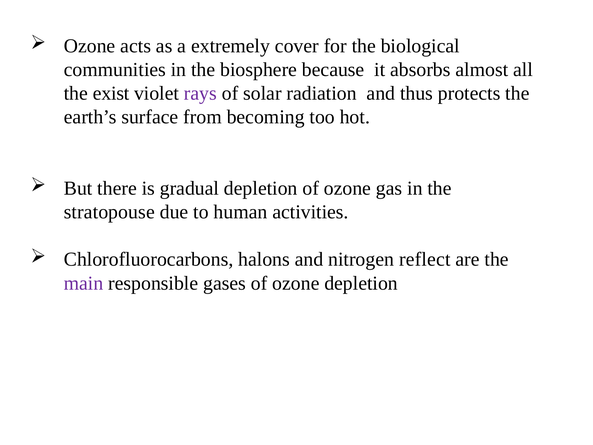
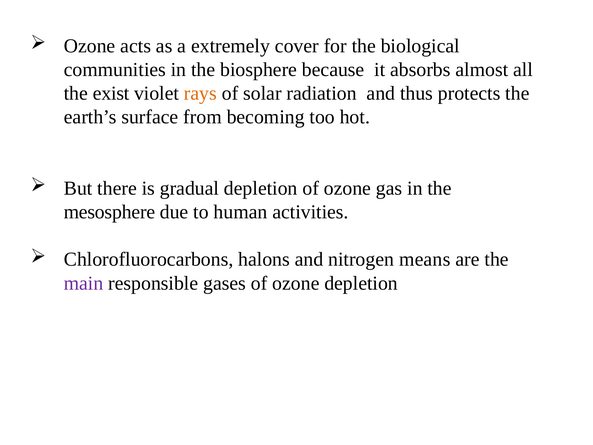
rays colour: purple -> orange (200, 93)
stratopouse: stratopouse -> mesosphere (109, 212)
reflect: reflect -> means (425, 259)
